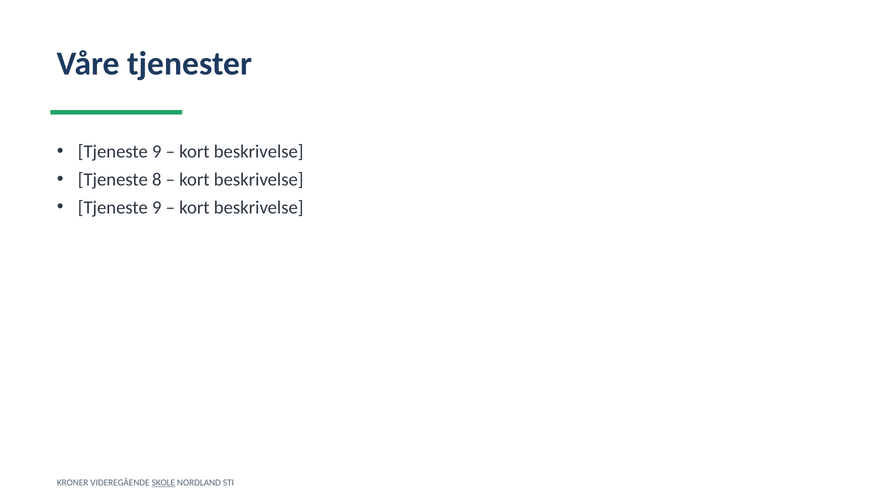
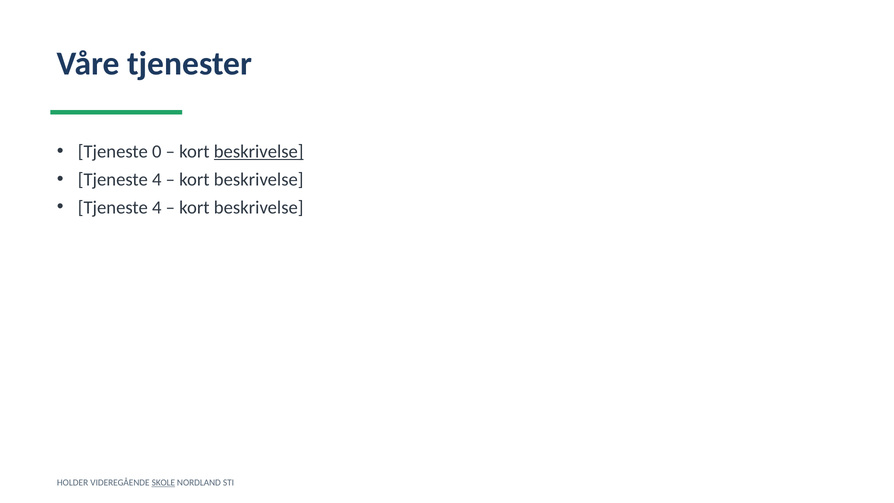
9: 9 -> 0 (157, 151)
beskrivelse underline: none -> present (259, 151)
8: 8 -> 4 (157, 179)
9: 9 -> 4 (157, 207)
KRONER: KRONER -> HOLDER (73, 483)
